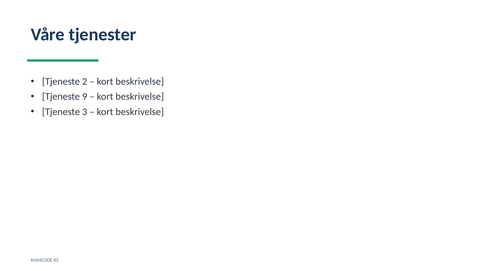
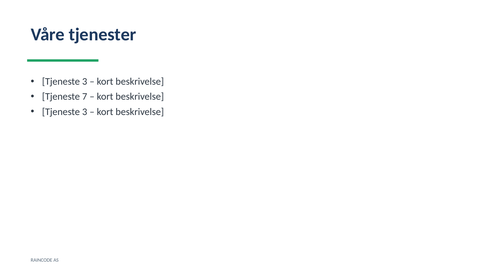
2: 2 -> 3 (85, 82)
9: 9 -> 7 (85, 97)
